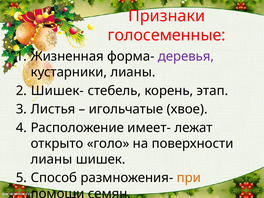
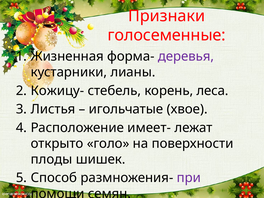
Шишек-: Шишек- -> Кожицу- (57, 91)
этап: этап -> леса (212, 91)
лианы: лианы -> плоды (52, 159)
при colour: orange -> purple (189, 178)
